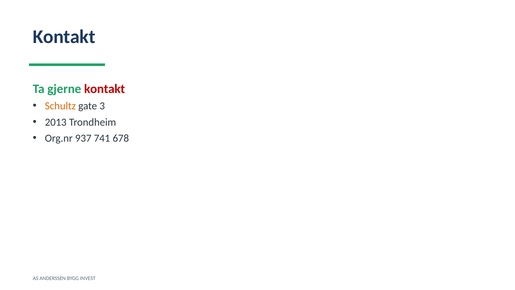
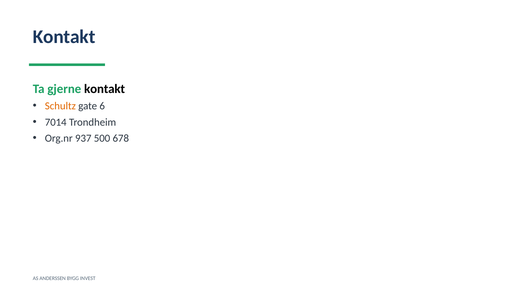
kontakt colour: red -> black (105, 89)
3: 3 -> 6 (102, 106)
2013: 2013 -> 7014 (56, 122)
741: 741 -> 500 (102, 138)
